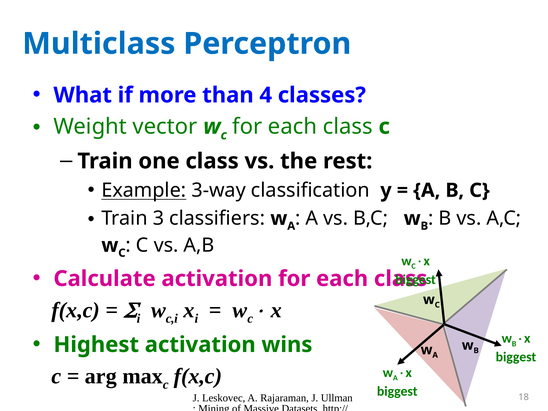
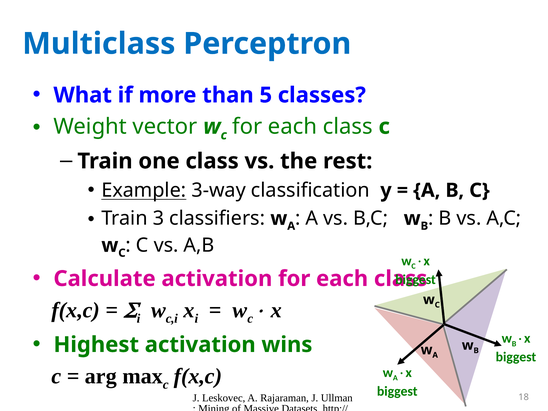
4: 4 -> 5 (266, 95)
